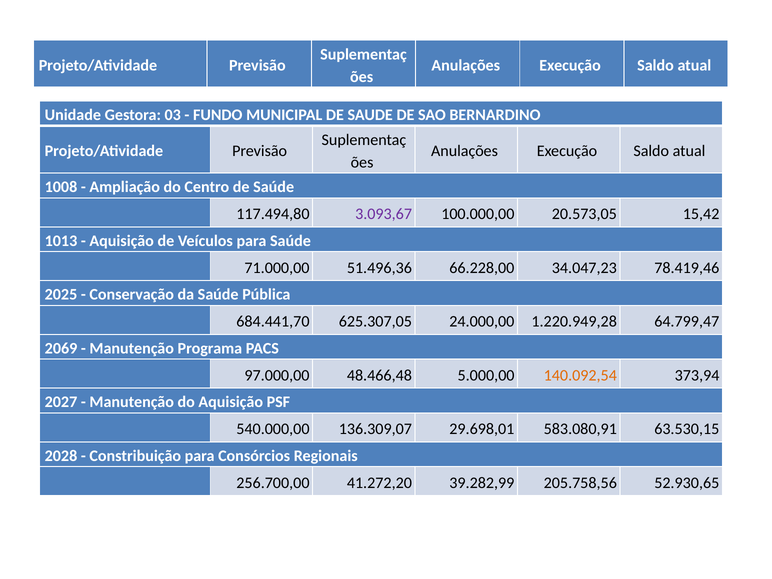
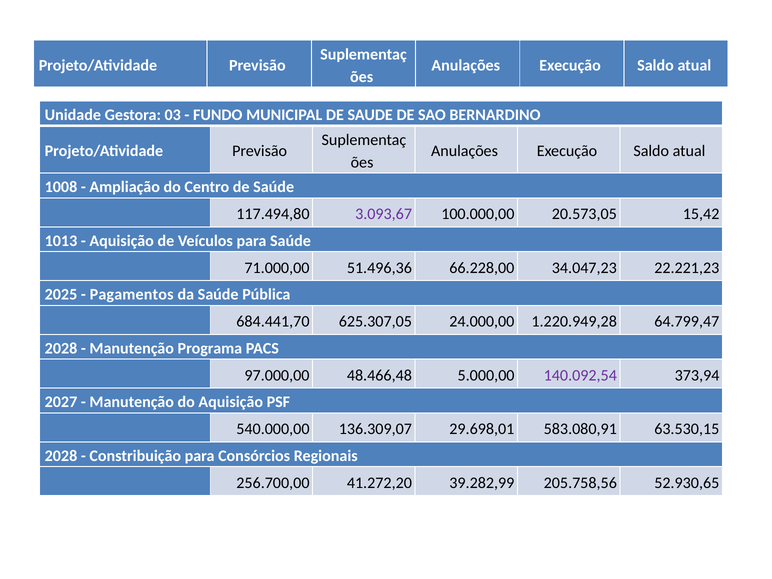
78.419,46: 78.419,46 -> 22.221,23 (687, 268)
Conservação: Conservação -> Pagamentos (132, 295)
2069: 2069 -> 2028 (61, 348)
140.092,54 colour: orange -> purple (580, 375)
